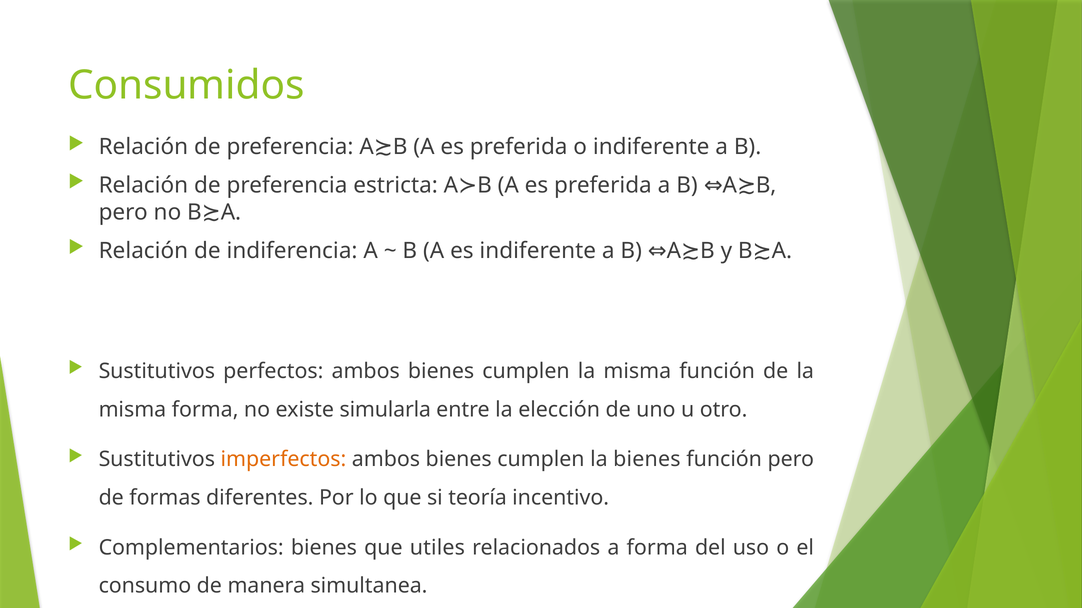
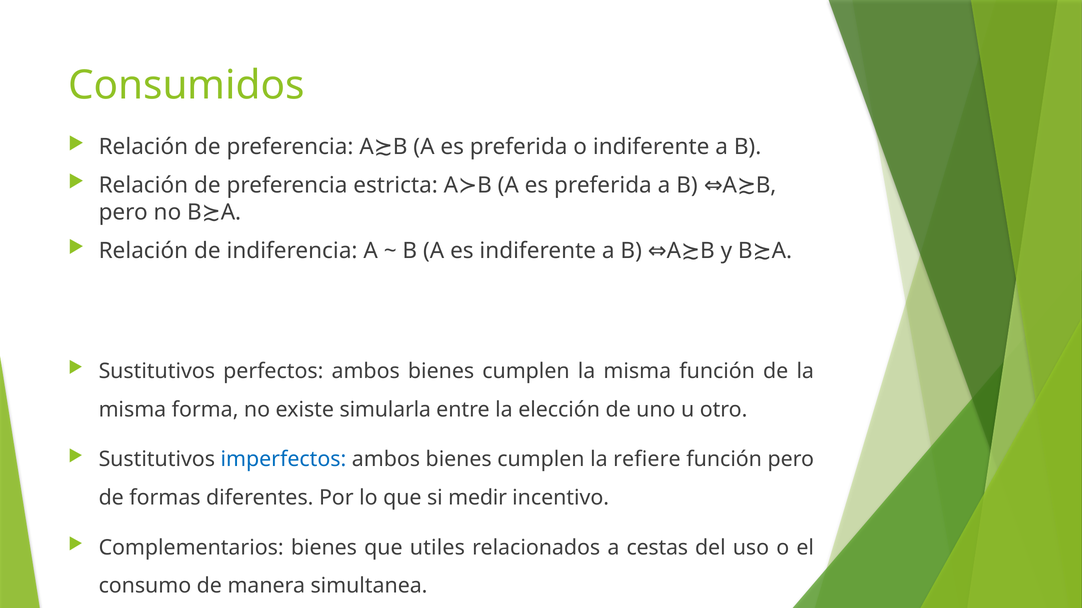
imperfectos colour: orange -> blue (283, 460)
la bienes: bienes -> refiere (647, 460)
teoría: teoría -> medir (478, 498)
a forma: forma -> cestas (657, 548)
